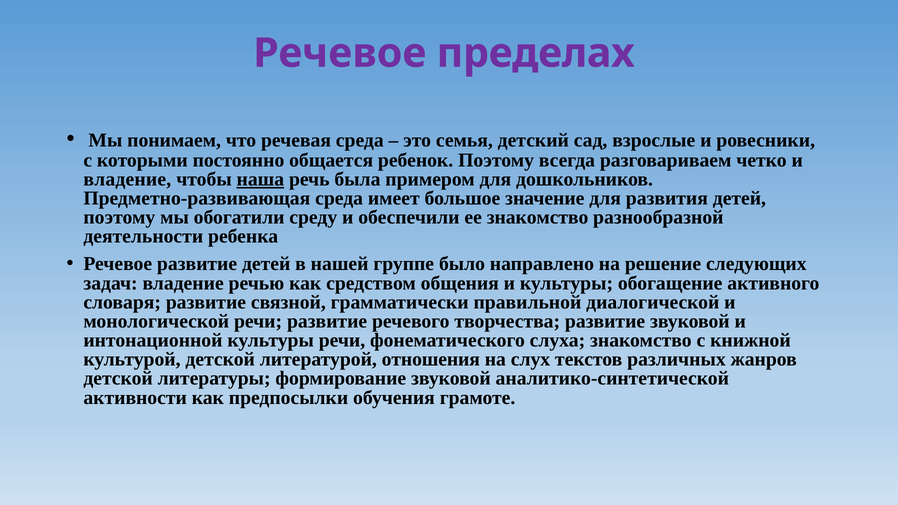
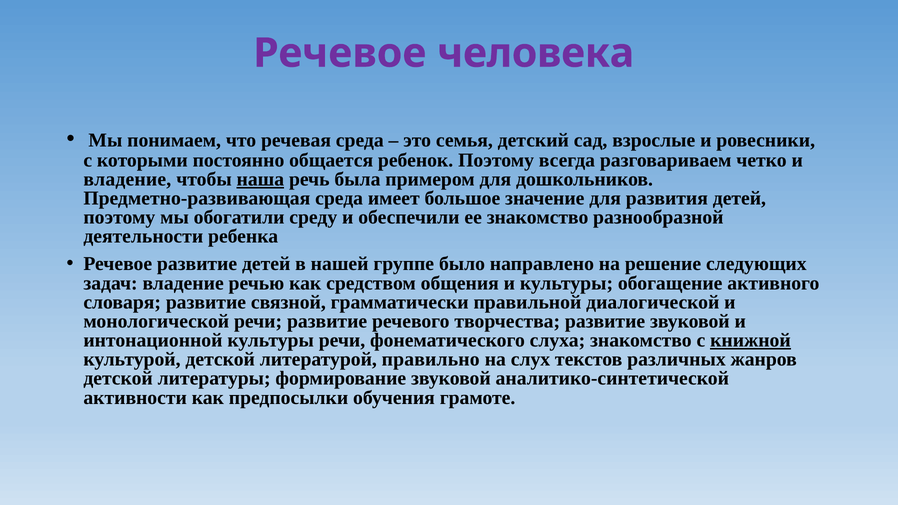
пределах: пределах -> человека (536, 53)
книжной underline: none -> present (750, 340)
отношения: отношения -> правильно (431, 359)
